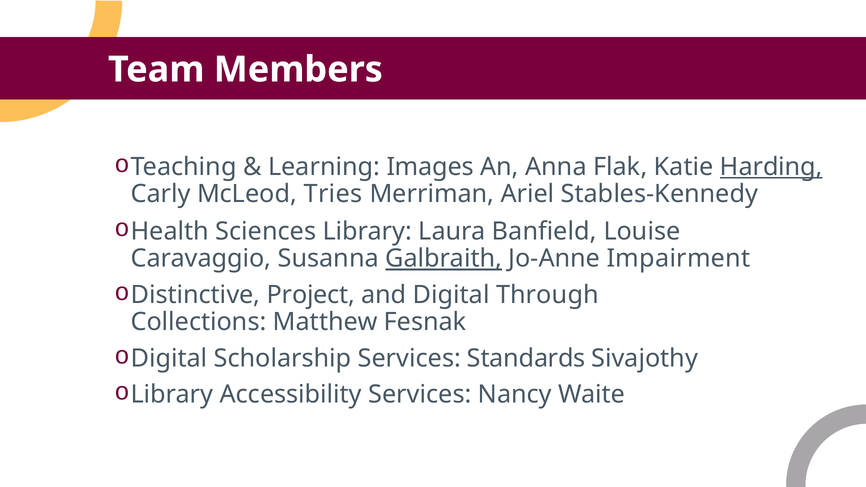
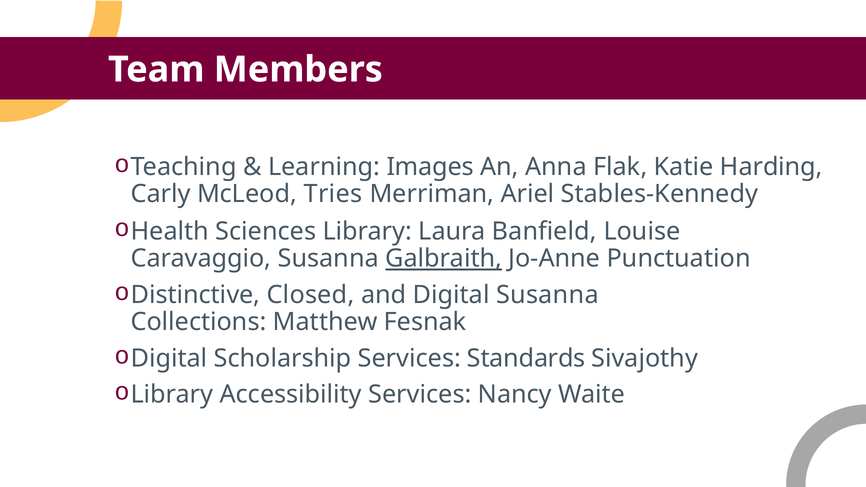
Harding underline: present -> none (771, 167)
Impairment: Impairment -> Punctuation (679, 259)
Project: Project -> Closed (311, 295)
Digital Through: Through -> Susanna (547, 295)
